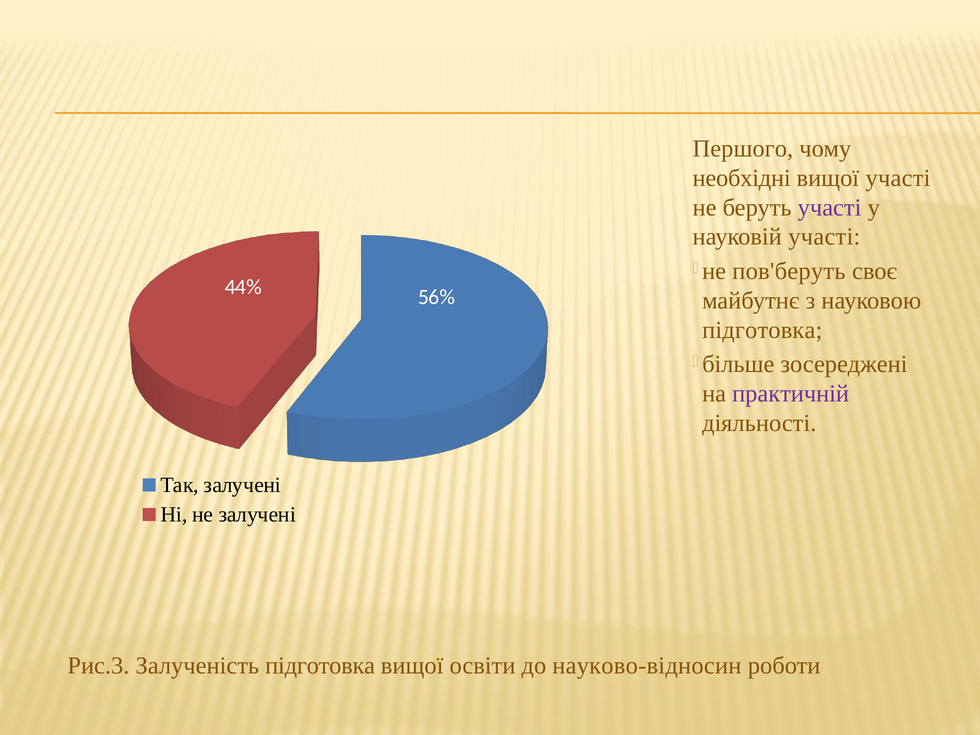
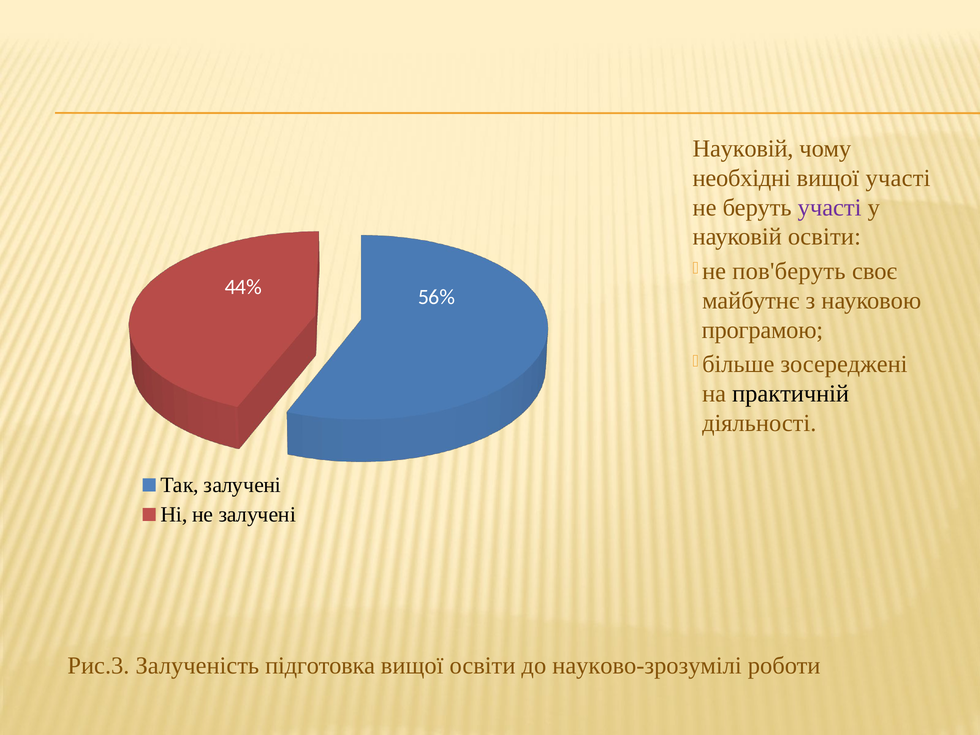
Першого: Першого -> Науковій (743, 149)
науковій участі: участі -> освіти (824, 237)
підготовка: підготовка -> програмою (762, 330)
практичній colour: purple -> black (791, 394)
науково-відносин: науково-відносин -> науково-зрозумілі (647, 666)
